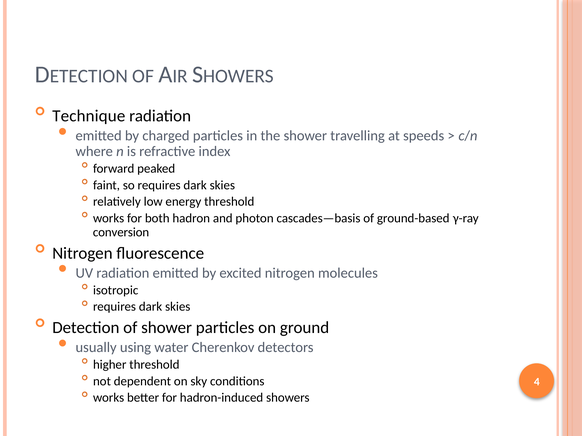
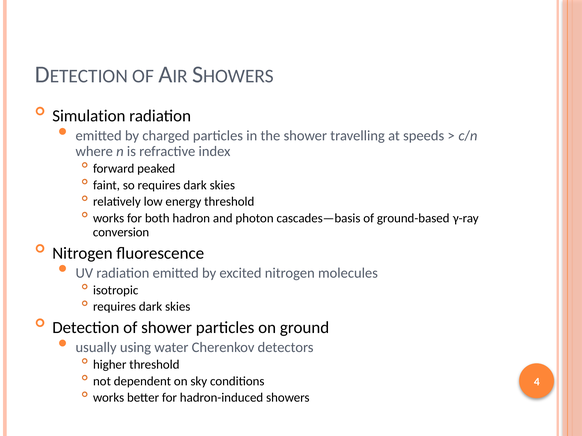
Technique: Technique -> Simulation (89, 116)
